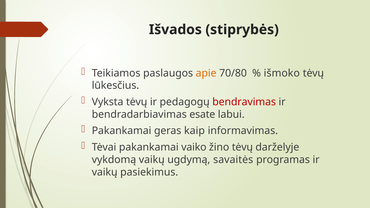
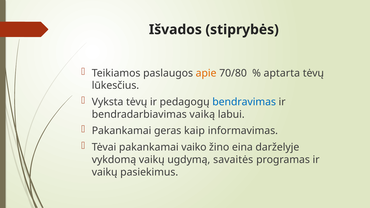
išmoko: išmoko -> aptarta (282, 73)
bendravimas colour: red -> blue (244, 102)
esate: esate -> vaiką (202, 114)
žino tėvų: tėvų -> eina (242, 147)
